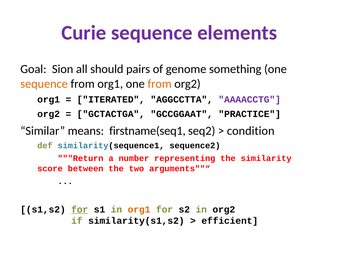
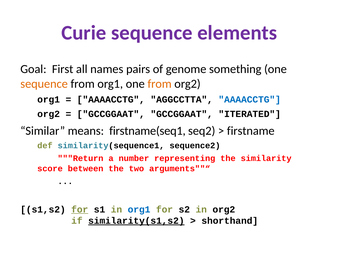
Sion: Sion -> First (63, 69)
should: should -> names (107, 69)
ITERATED: ITERATED -> AAAACCTG (111, 100)
AAAACCTG colour: purple -> blue (250, 100)
GCTACTGA: GCTACTGA -> GCCGGAAT (111, 114)
PRACTICE: PRACTICE -> ITERATED (250, 114)
condition: condition -> firstname (251, 131)
org1 colour: orange -> blue (139, 210)
similarity(s1,s2 underline: none -> present (136, 221)
efficient: efficient -> shorthand (230, 221)
